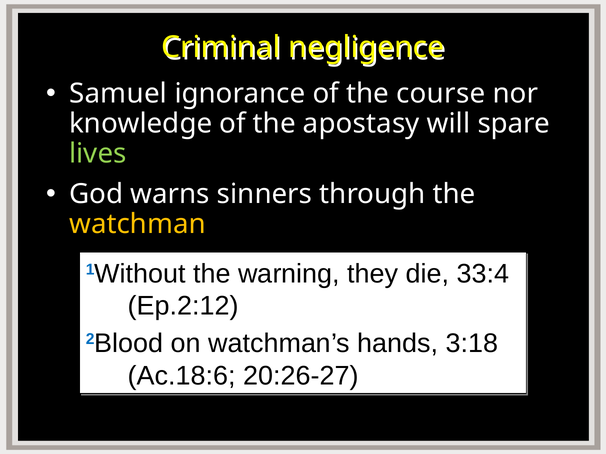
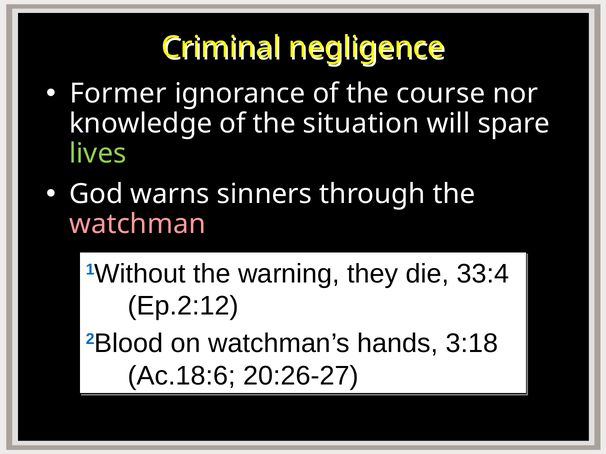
Samuel: Samuel -> Former (118, 94)
apostasy: apostasy -> situation (361, 124)
watchman colour: yellow -> pink (137, 224)
